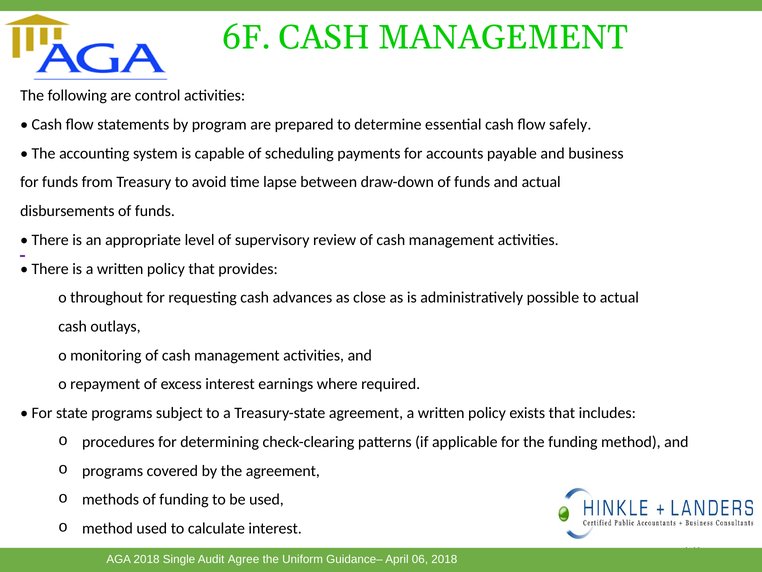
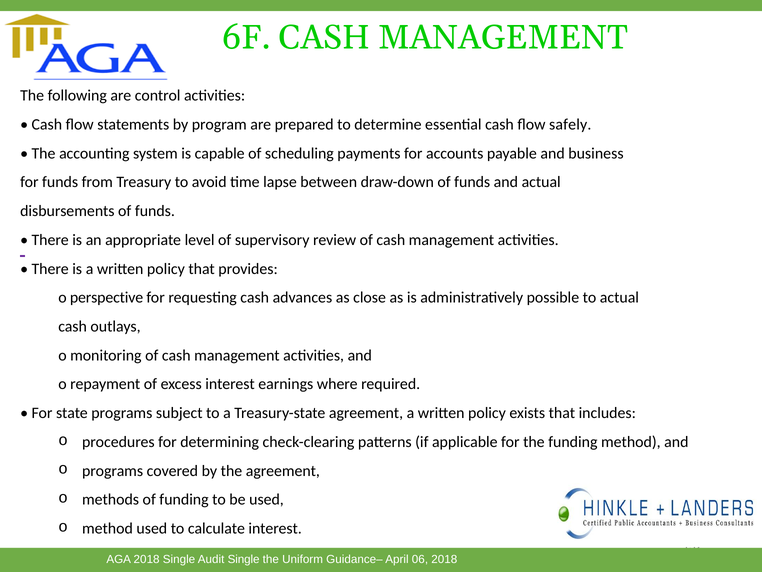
throughout: throughout -> perspective (107, 297)
Agree: Agree -> Single (244, 559)
